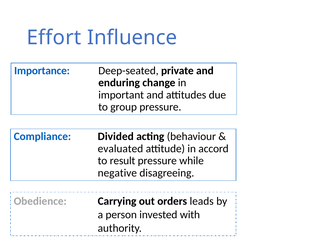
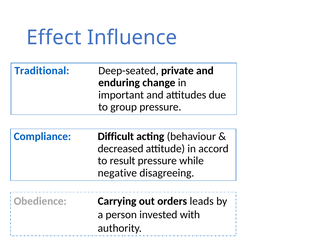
Effort: Effort -> Effect (54, 38)
Importance: Importance -> Traditional (42, 70)
Divided: Divided -> Difficult (116, 136)
evaluated: evaluated -> decreased (121, 148)
